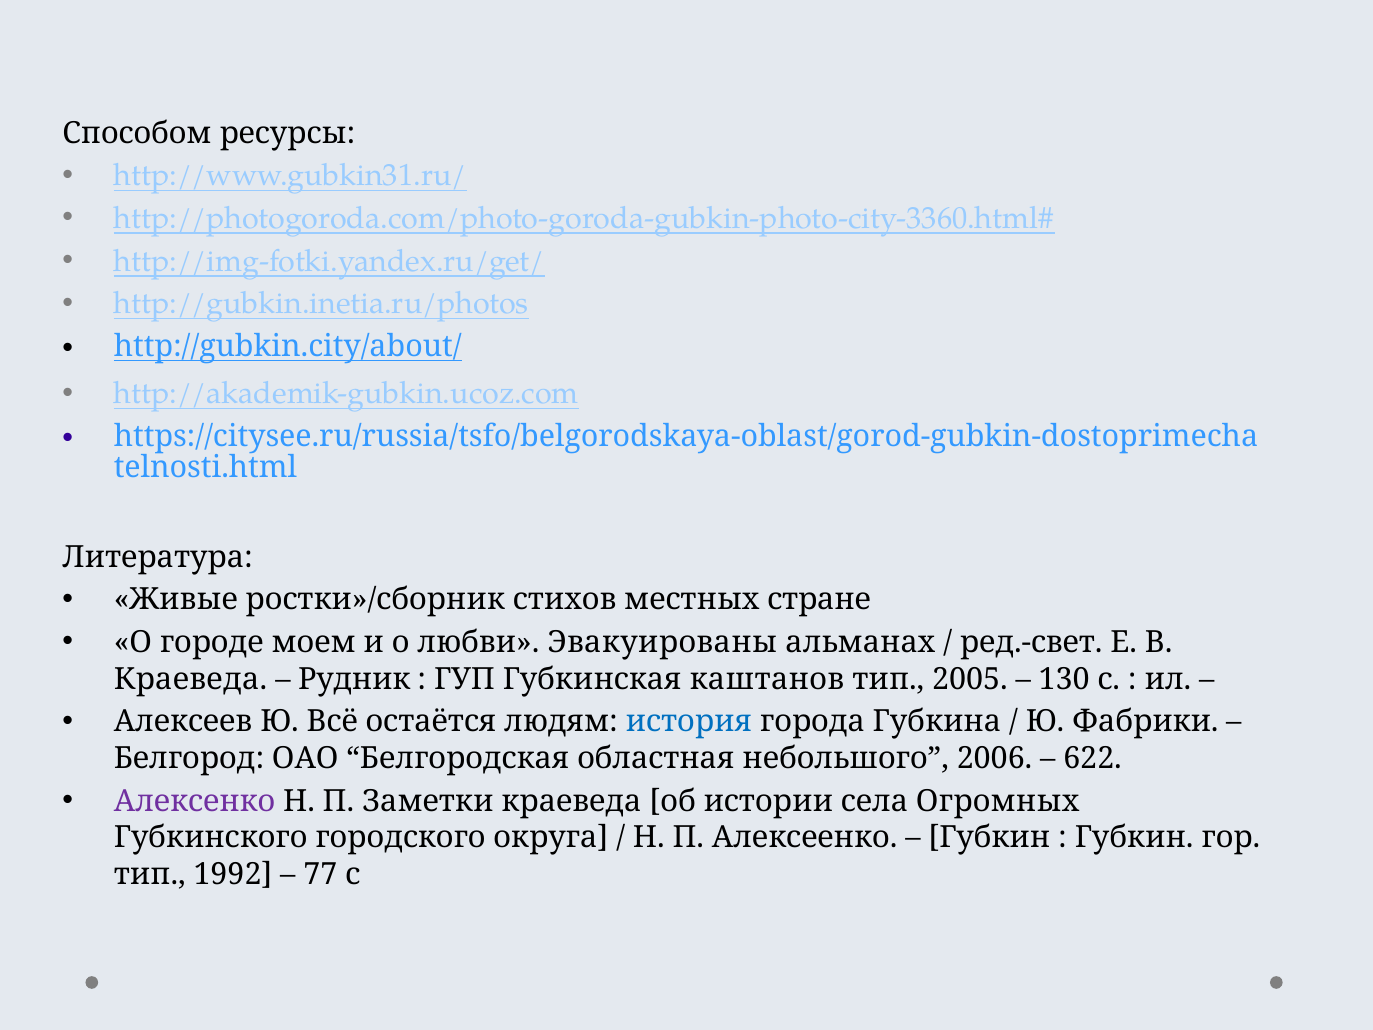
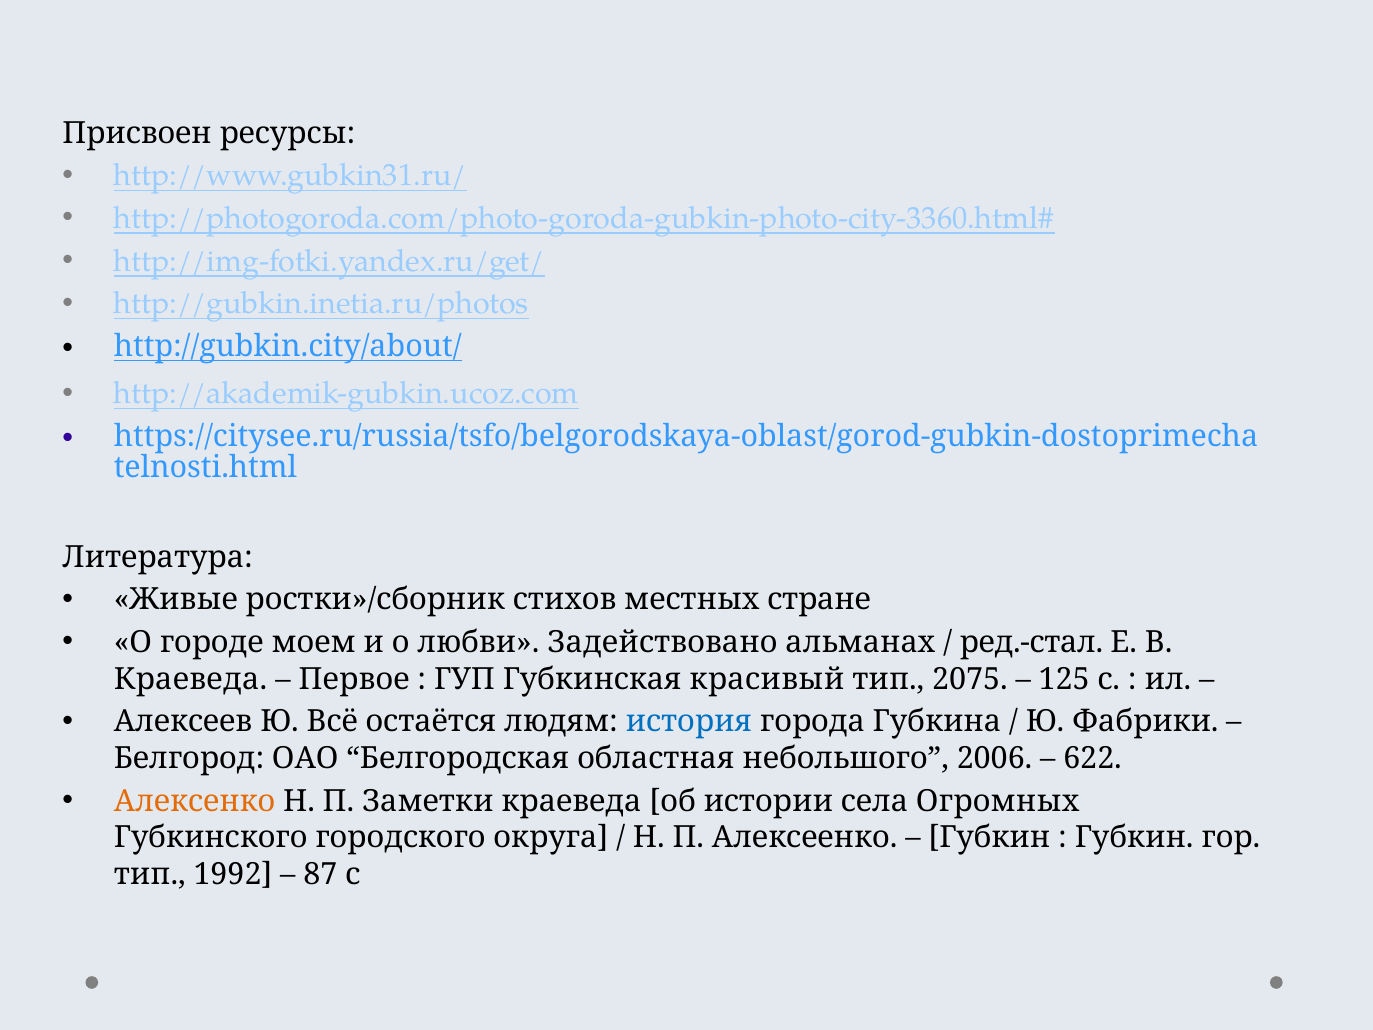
Способом: Способом -> Присвоен (137, 133)
Эвакуированы: Эвакуированы -> Задействовано (662, 642)
ред.-свет: ред.-свет -> ред.-стал (1031, 642)
Рудник: Рудник -> Первое (354, 679)
каштанов: каштанов -> красивый (767, 679)
2005: 2005 -> 2075 (970, 679)
130: 130 -> 125 (1064, 679)
Алексенко colour: purple -> orange (195, 801)
77: 77 -> 87 (320, 874)
